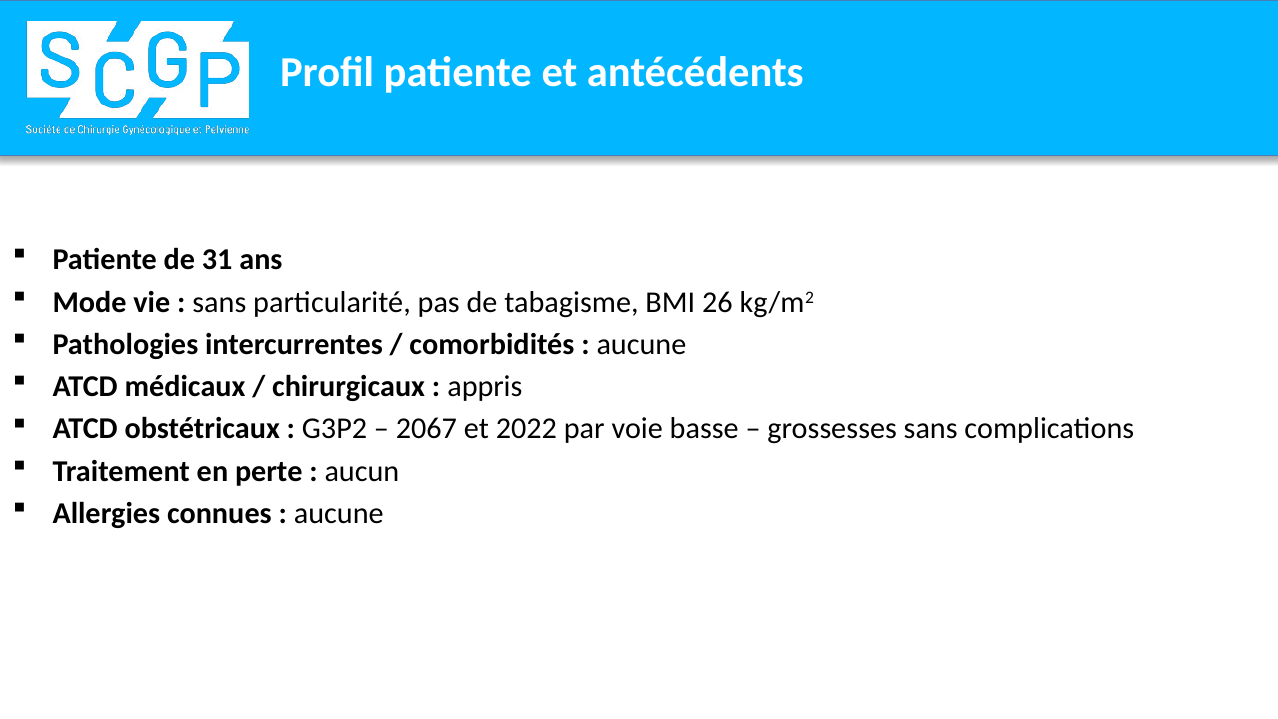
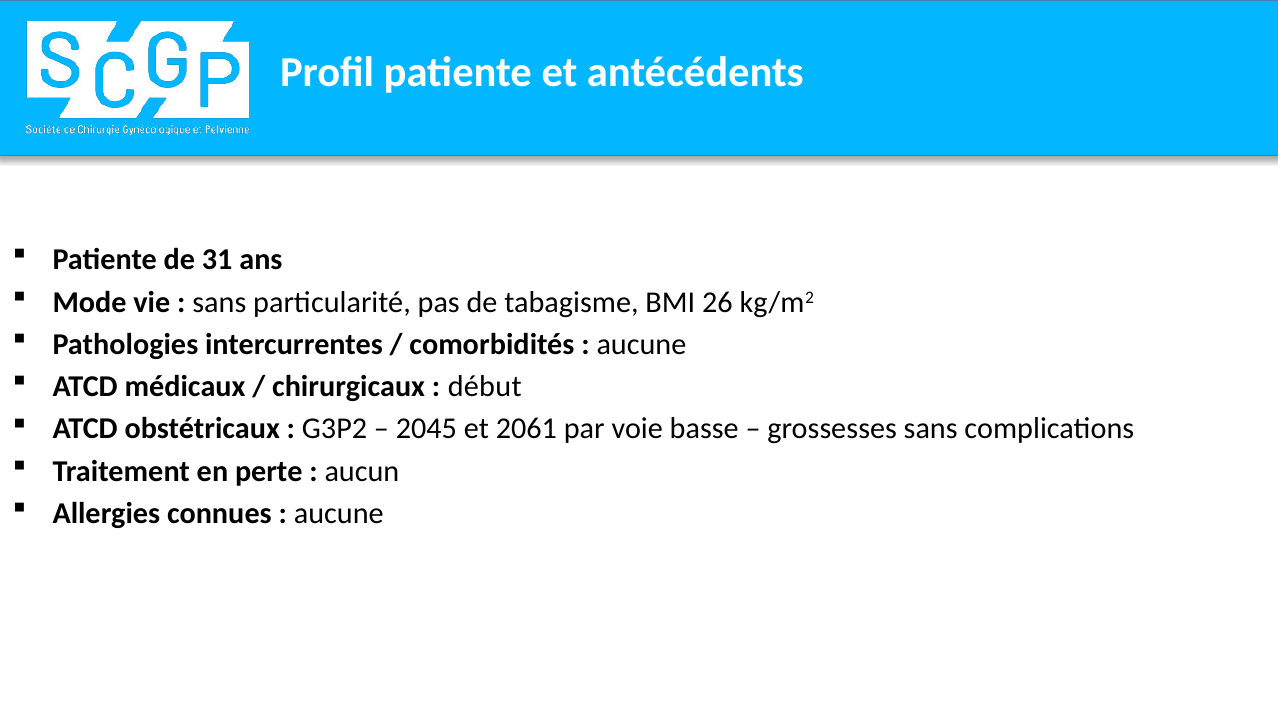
appris: appris -> début (485, 387)
2067: 2067 -> 2045 (426, 429)
2022: 2022 -> 2061 (526, 429)
